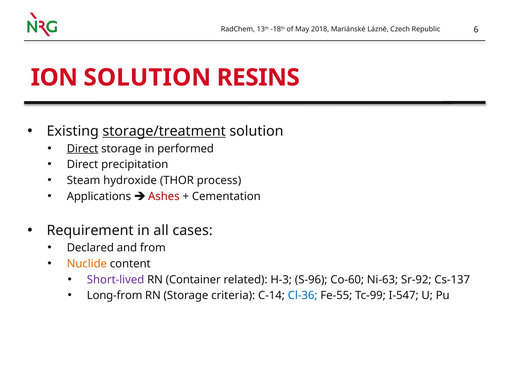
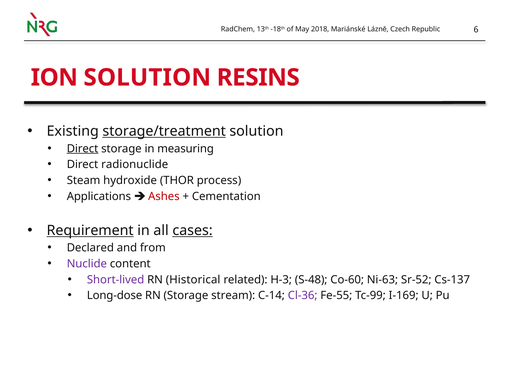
performed: performed -> measuring (186, 149)
precipitation: precipitation -> radionuclide (135, 165)
Requirement underline: none -> present (90, 231)
cases underline: none -> present (193, 231)
Nuclide colour: orange -> purple (87, 264)
Container: Container -> Historical (193, 280)
S-96: S-96 -> S-48 (311, 280)
Sr-92: Sr-92 -> Sr-52 (416, 280)
Long-from: Long-from -> Long-dose (115, 296)
criteria: criteria -> stream (233, 296)
Cl-36 colour: blue -> purple (303, 296)
I-547: I-547 -> I-169 (404, 296)
